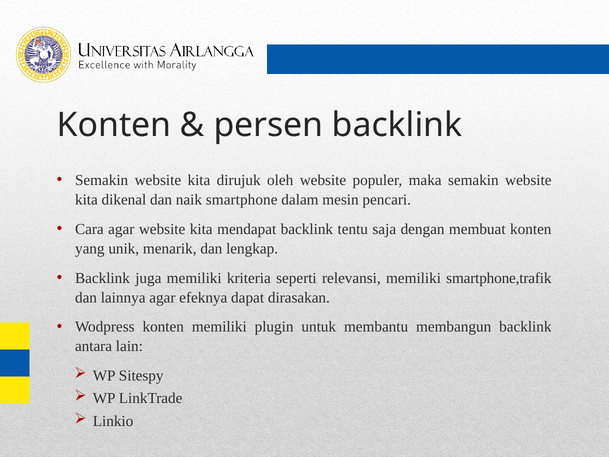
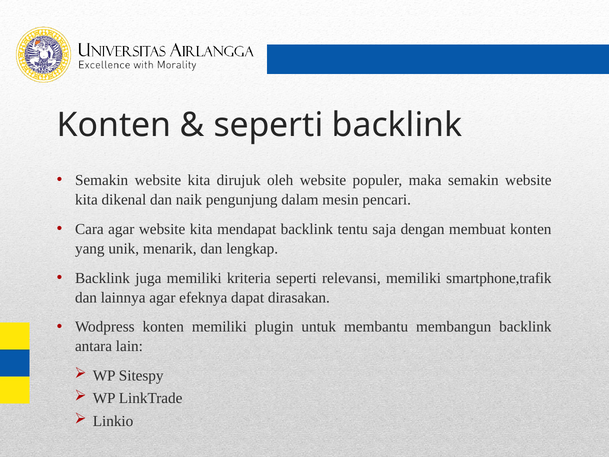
persen: persen -> seperti (268, 125)
smartphone: smartphone -> pengunjung (242, 200)
